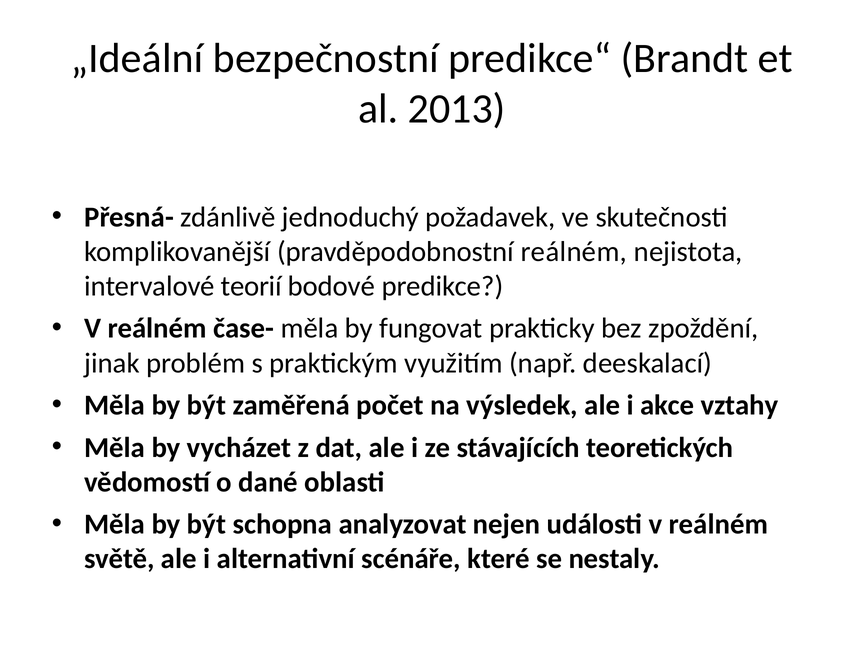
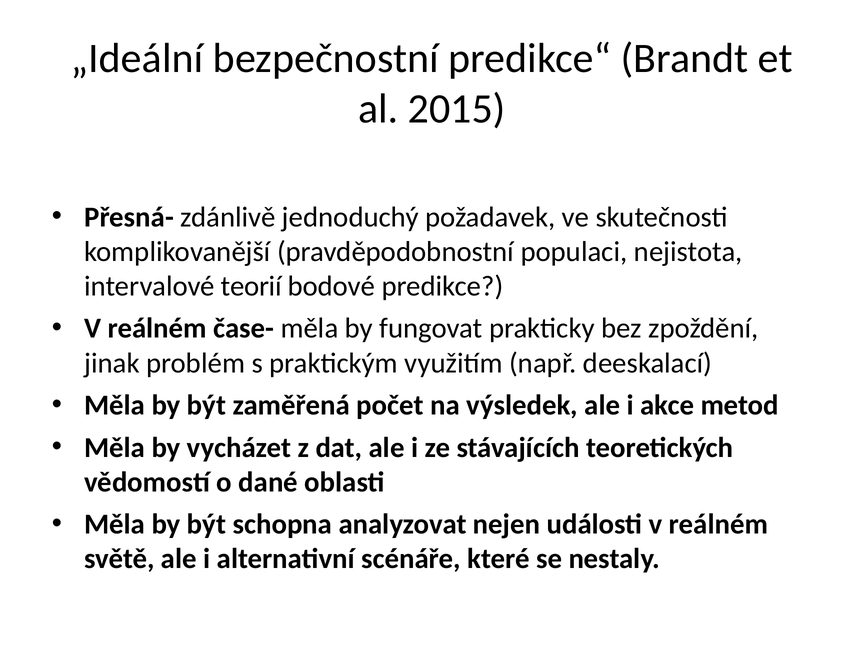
2013: 2013 -> 2015 (457, 109)
pravděpodobnostní reálném: reálném -> populaci (574, 252)
vztahy: vztahy -> metod (740, 405)
